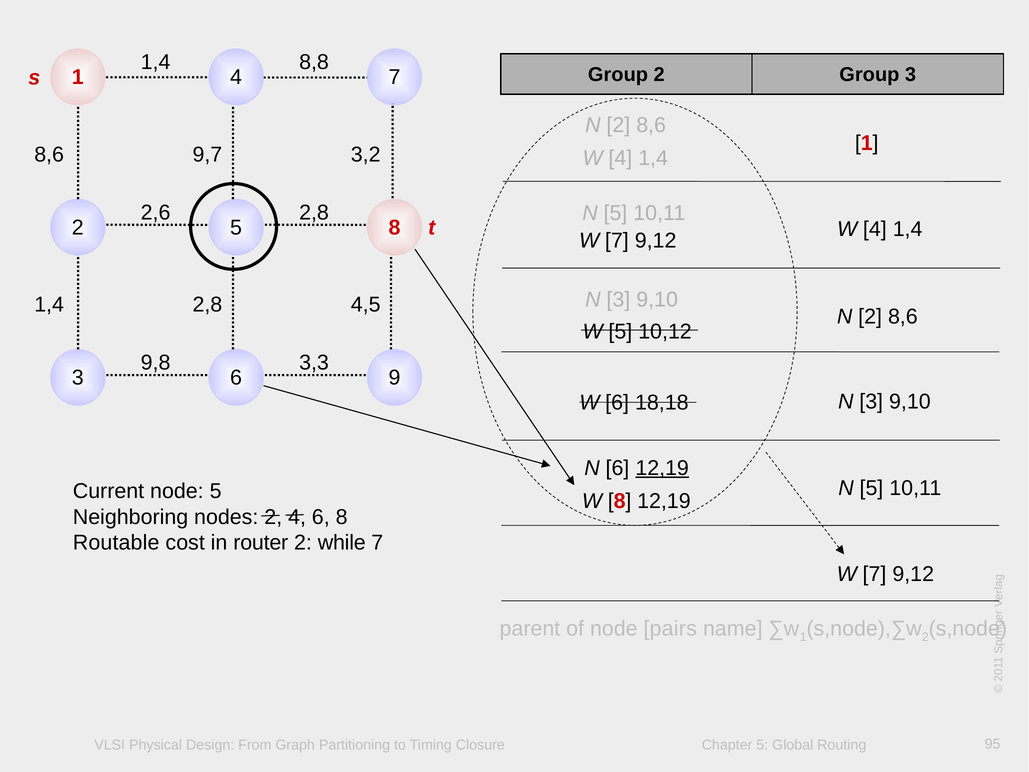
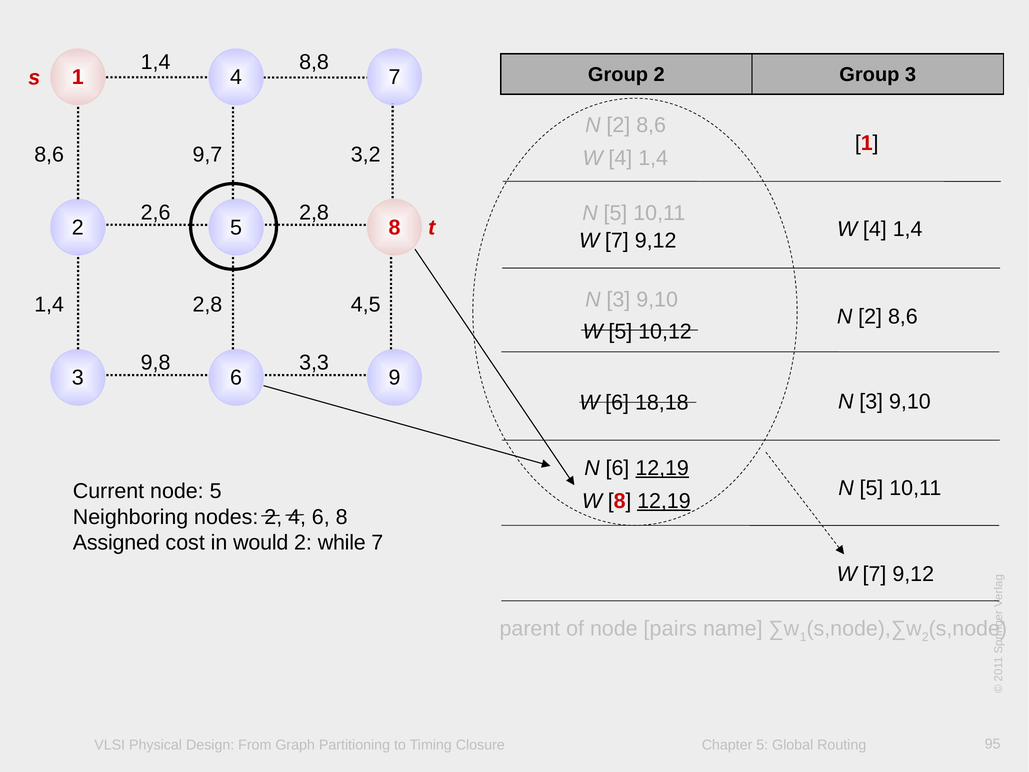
12,19 underline: none -> present (664, 501)
Routable: Routable -> Assigned (116, 543)
router: router -> would (261, 543)
